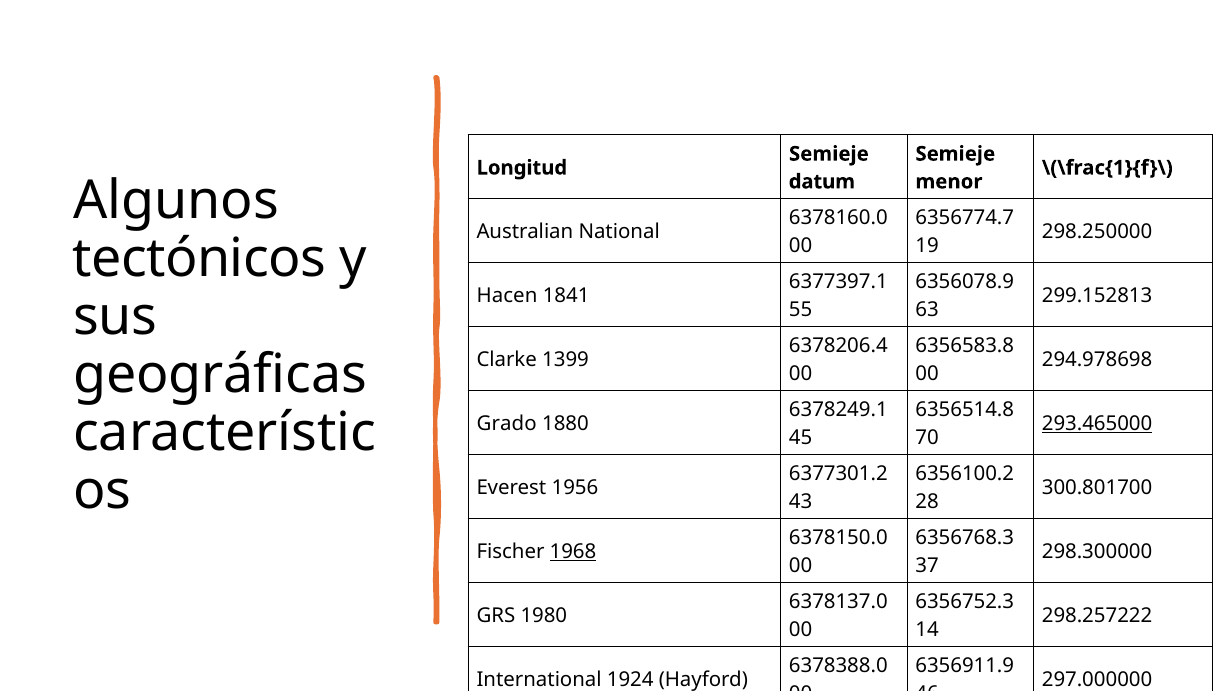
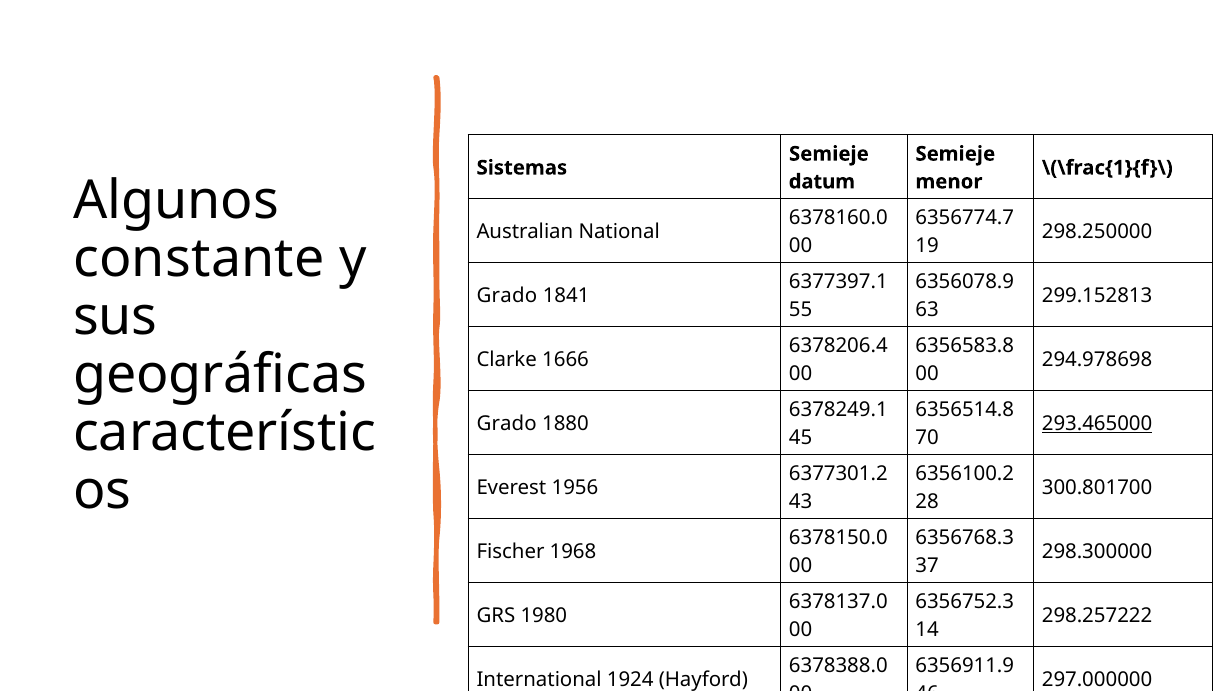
Longitud: Longitud -> Sistemas (522, 168)
tectónicos: tectónicos -> constante (199, 258)
Hacen: Hacen -> Grado (507, 296)
1399: 1399 -> 1666 (566, 360)
1968 underline: present -> none (573, 552)
